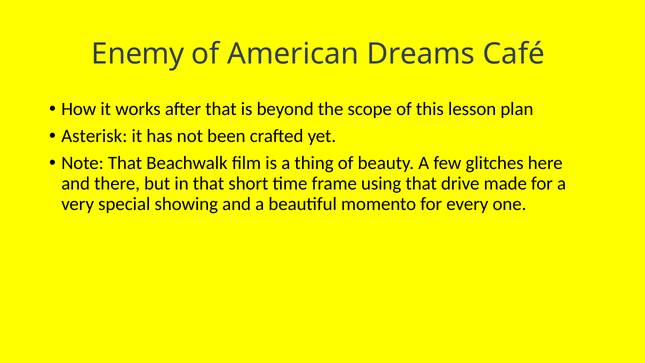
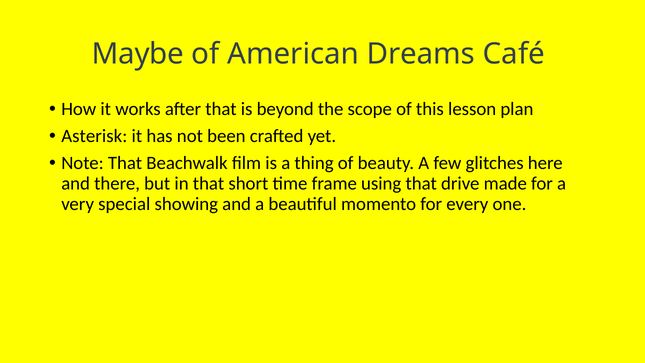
Enemy: Enemy -> Maybe (138, 54)
